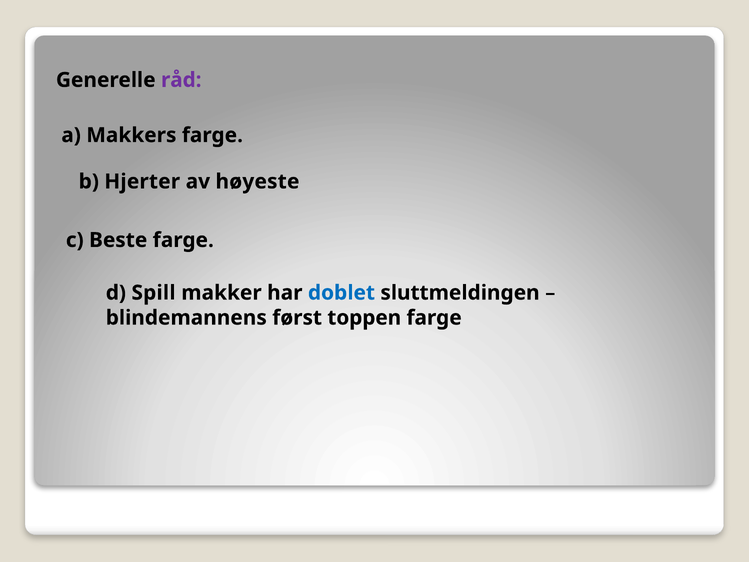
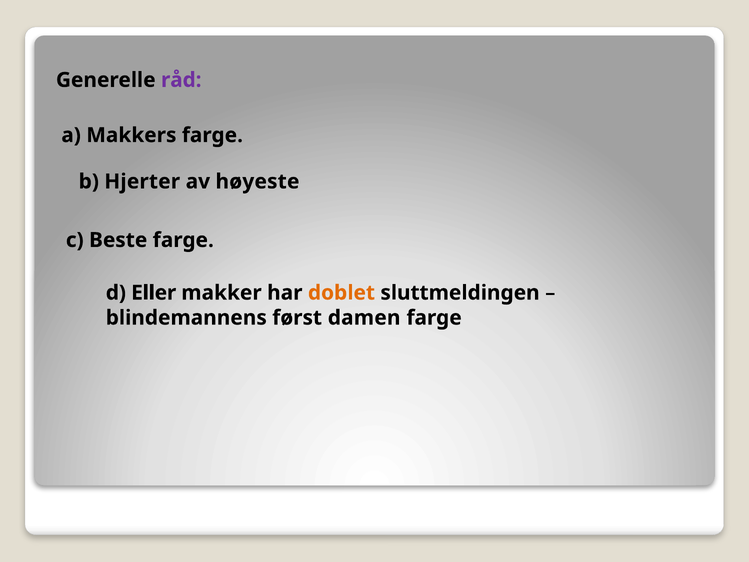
Spill: Spill -> Eller (154, 293)
doblet colour: blue -> orange (341, 293)
toppen: toppen -> damen (364, 318)
